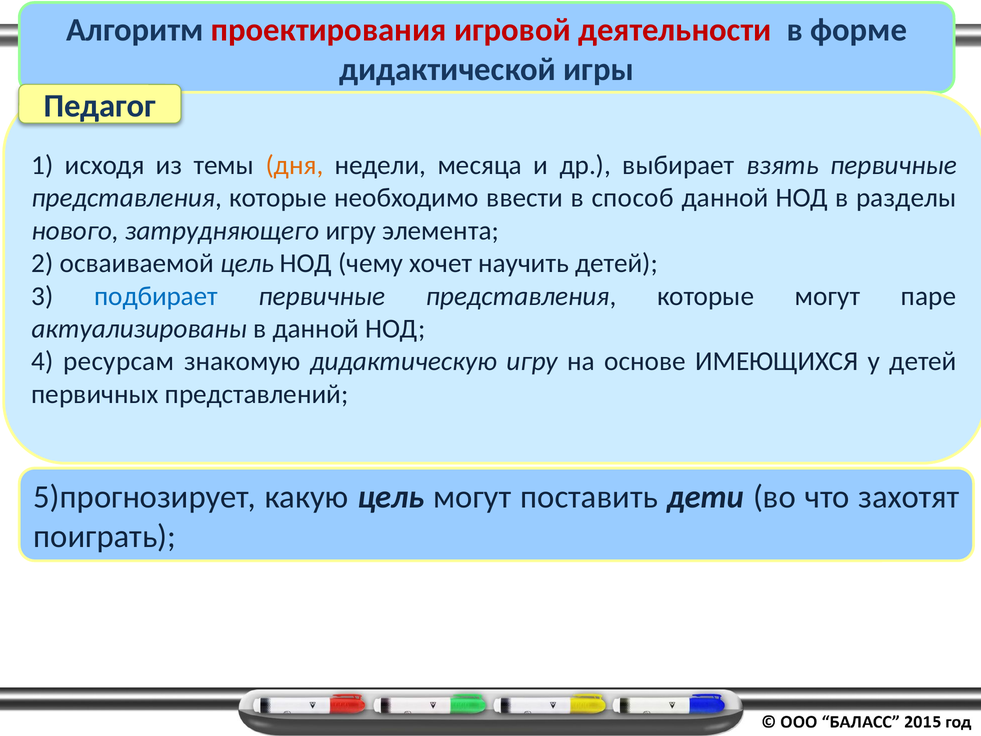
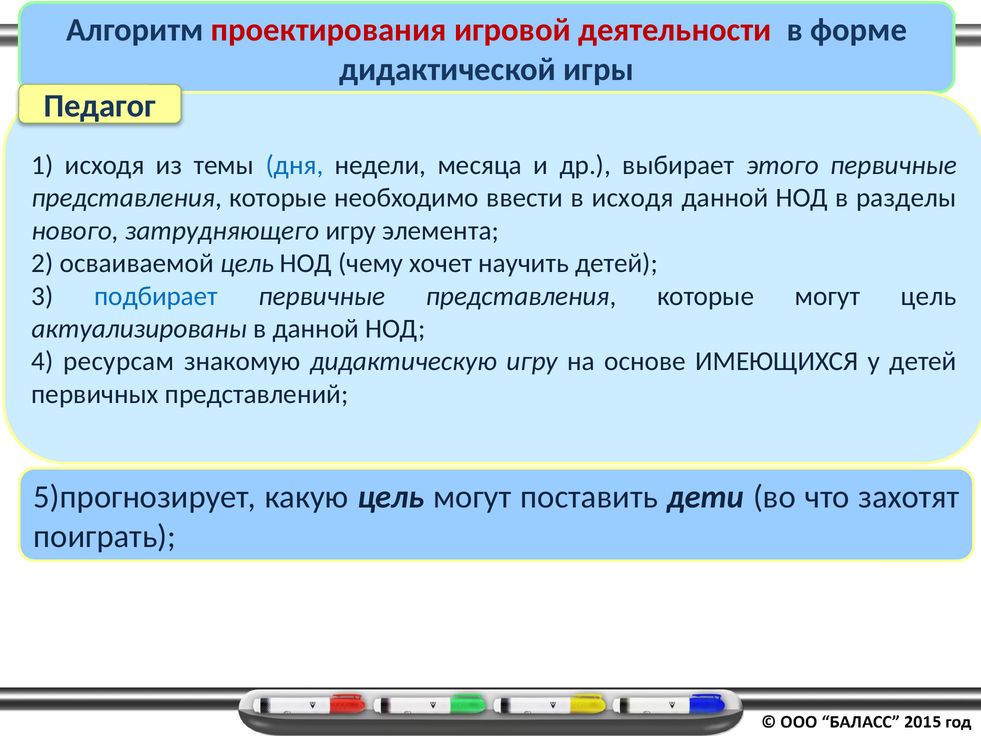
дня colour: orange -> blue (294, 165)
взять: взять -> этого (783, 165)
в способ: способ -> исходя (633, 198)
могут паре: паре -> цель (929, 296)
